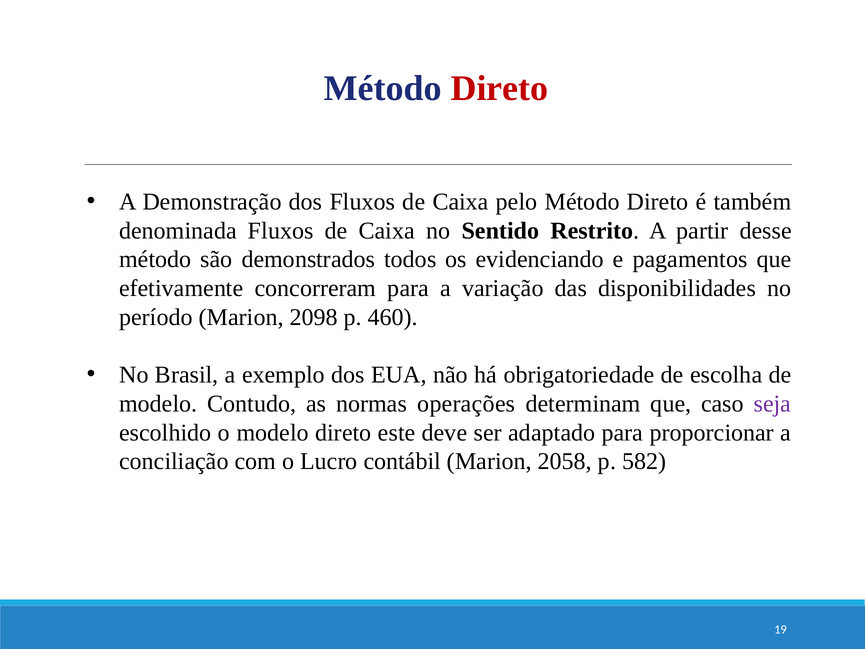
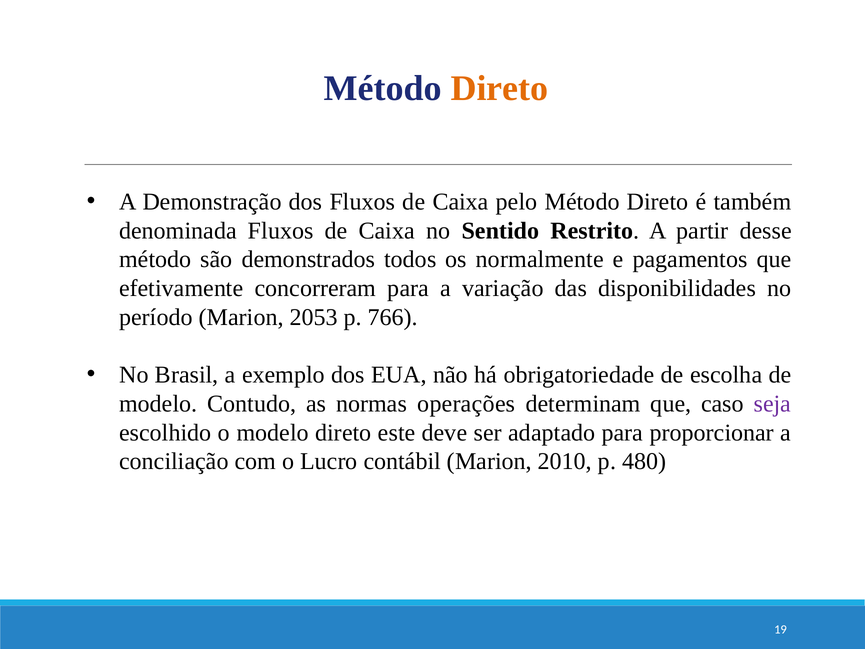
Direto colour: red -> orange (499, 88)
evidenciando: evidenciando -> normalmente (540, 259)
2098: 2098 -> 2053 (314, 317)
460: 460 -> 766 (393, 317)
2058: 2058 -> 2010 (565, 461)
582: 582 -> 480 (644, 461)
